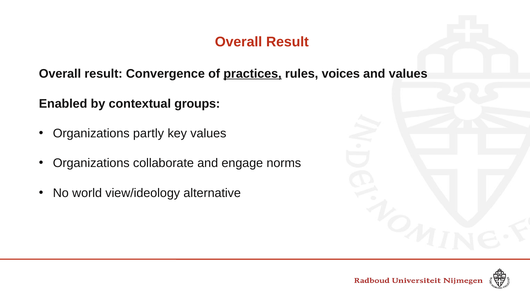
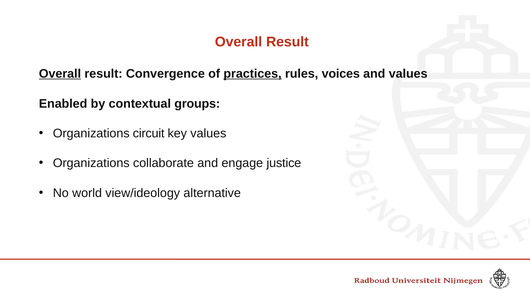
Overall underline: none -> present (60, 74)
partly: partly -> circuit (149, 133)
norms: norms -> justice (284, 163)
